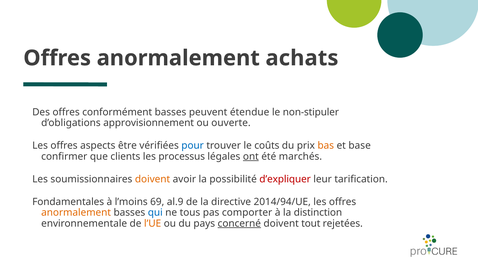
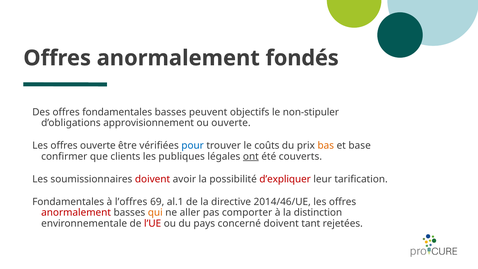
achats: achats -> fondés (302, 58)
offres conformément: conformément -> fondamentales (117, 112)
étendue: étendue -> objectifs (250, 112)
offres aspects: aspects -> ouverte (98, 146)
processus: processus -> publiques (182, 156)
marchés: marchés -> couverts (300, 156)
doivent colour: orange -> red (153, 179)
l’moins: l’moins -> l’offres (131, 202)
al.9: al.9 -> al.1 (175, 202)
2014/94/UE: 2014/94/UE -> 2014/46/UE (282, 202)
anormalement colour: orange -> red (76, 213)
qui colour: blue -> orange (155, 213)
tous: tous -> aller (190, 213)
l’UE colour: orange -> red (153, 223)
concerné underline: present -> none (239, 223)
tout: tout -> tant (311, 223)
